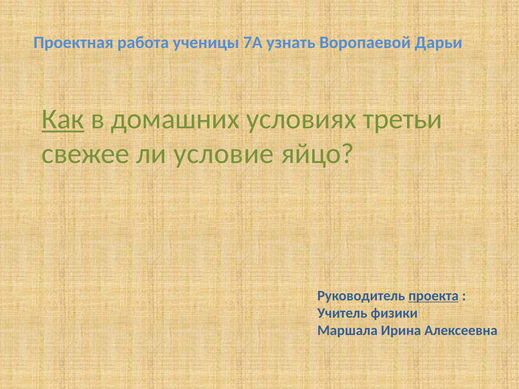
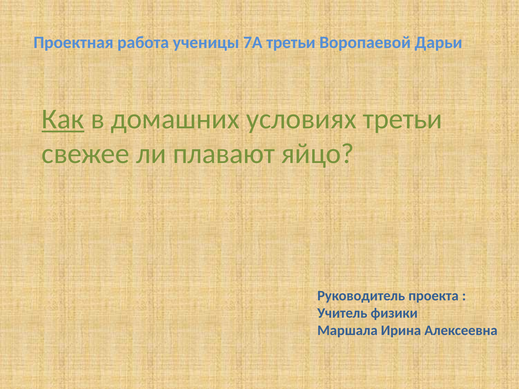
7А узнать: узнать -> третьи (291, 43)
условие: условие -> плавают (224, 154)
проекта underline: present -> none (434, 296)
